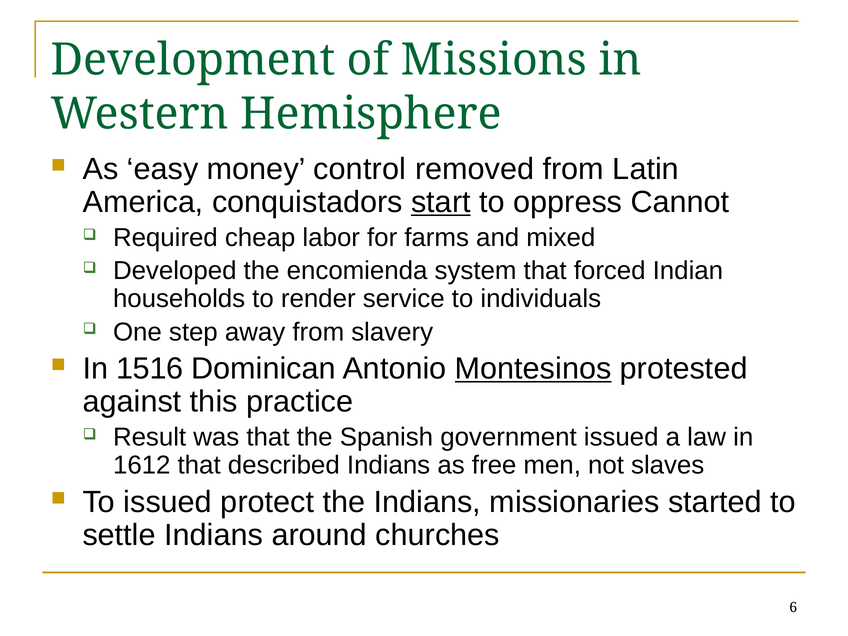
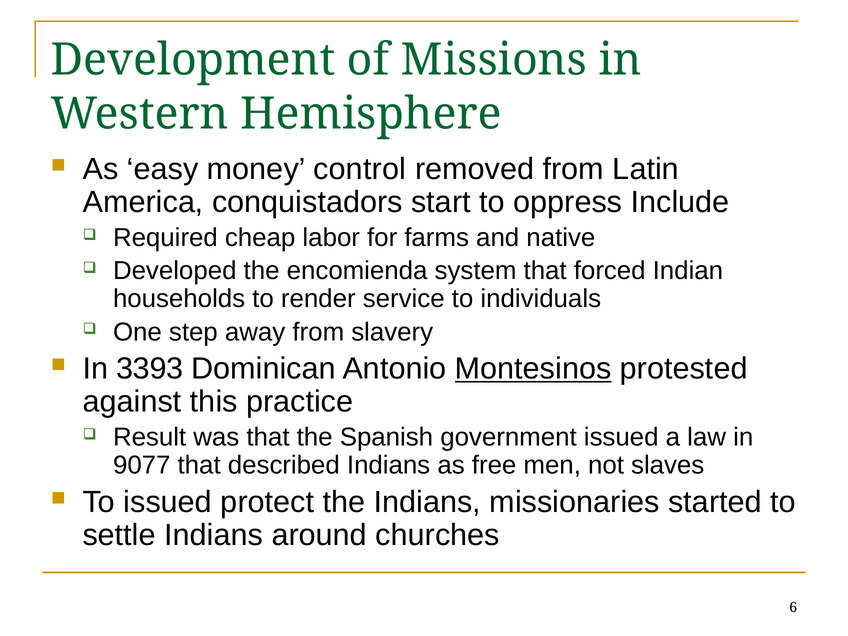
start underline: present -> none (441, 202)
Cannot: Cannot -> Include (680, 202)
mixed: mixed -> native (561, 238)
1516: 1516 -> 3393 (150, 369)
1612: 1612 -> 9077 (142, 465)
